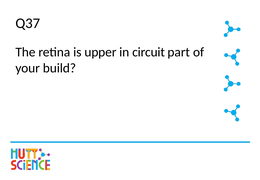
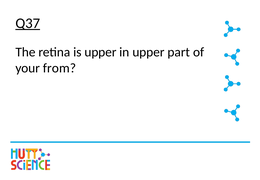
Q37 underline: none -> present (28, 23)
in circuit: circuit -> upper (148, 52)
build: build -> from (59, 68)
